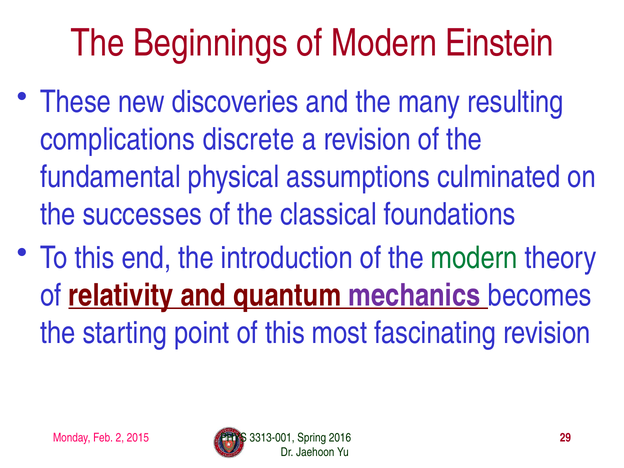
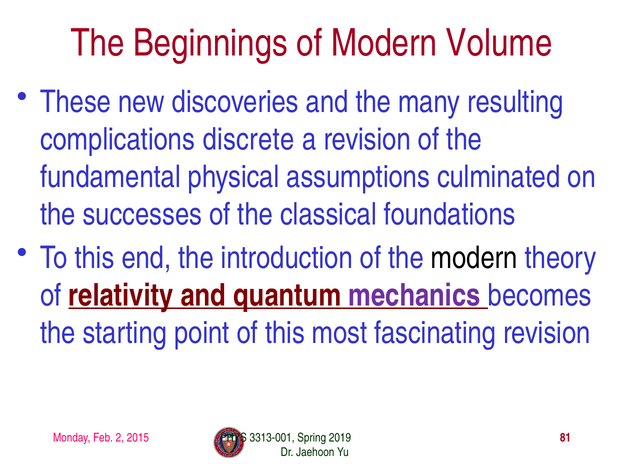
Einstein: Einstein -> Volume (499, 43)
modern colour: green -> black (474, 258)
2016: 2016 -> 2019 (340, 438)
29: 29 -> 81 (565, 438)
